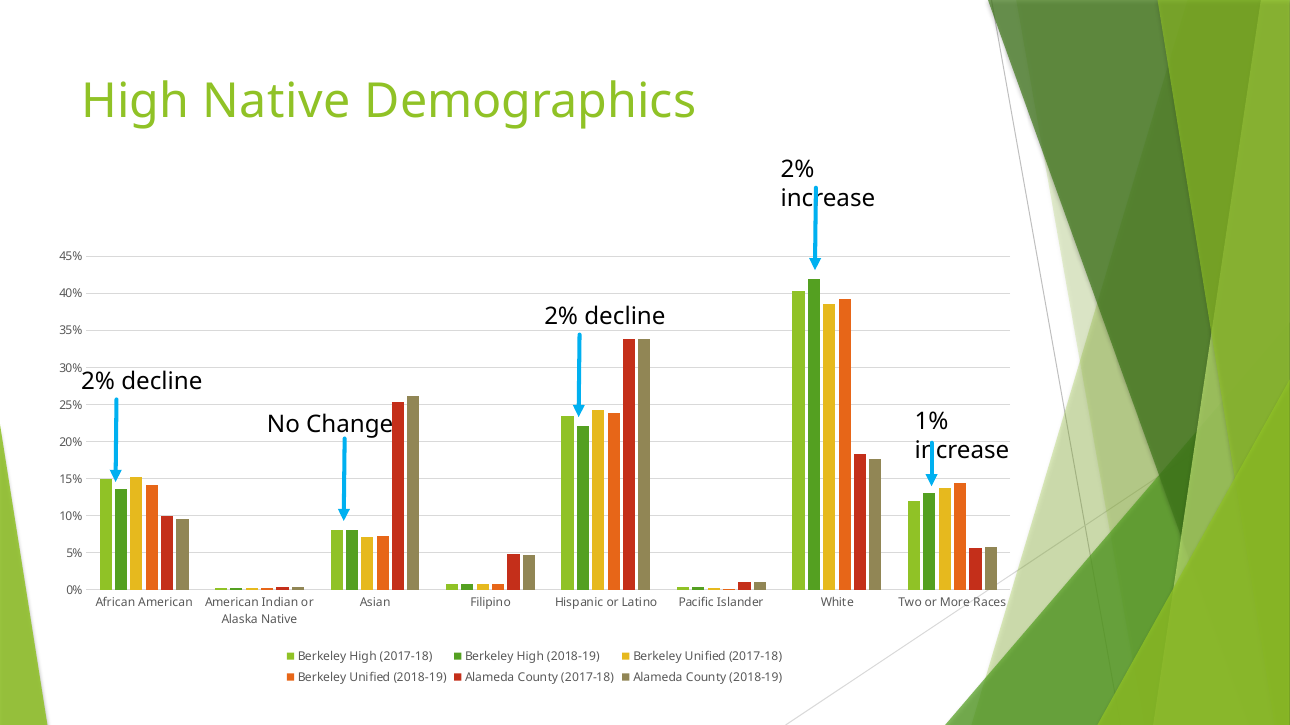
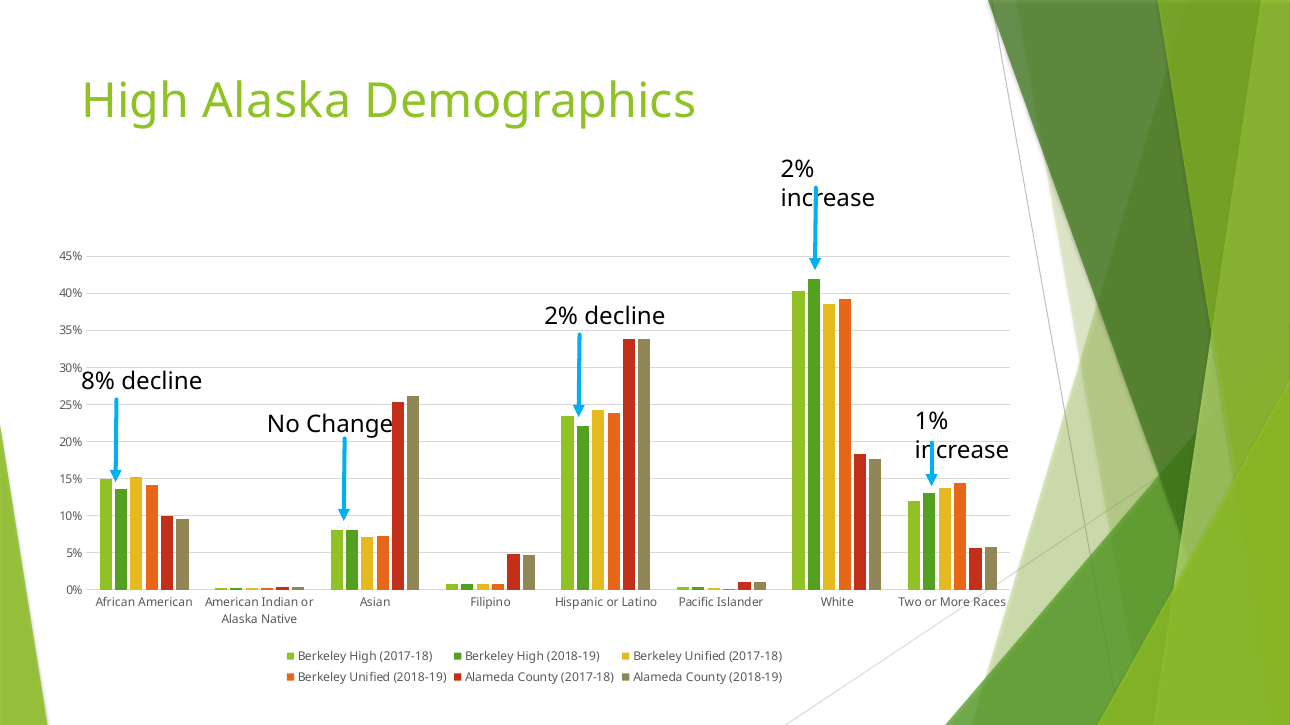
High Native: Native -> Alaska (277, 102)
2%: 2% -> 8% (98, 382)
